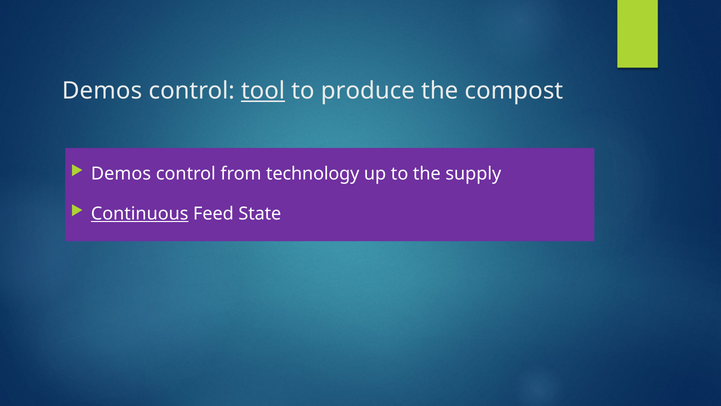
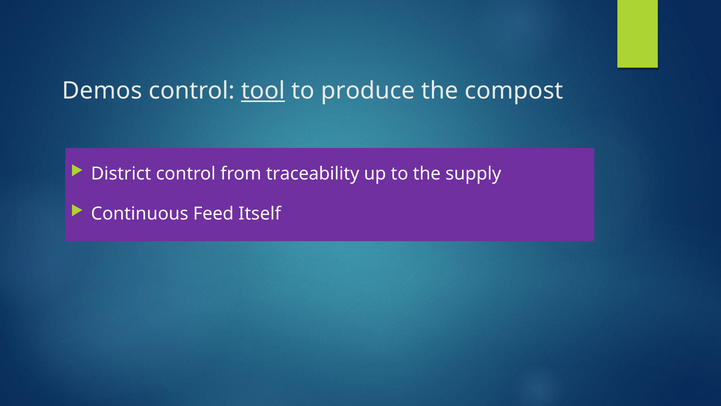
Demos: Demos -> District (121, 173)
technology: technology -> traceability (313, 173)
Continuous underline: present -> none (140, 213)
State: State -> Itself (260, 213)
